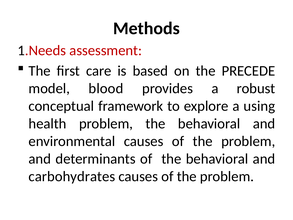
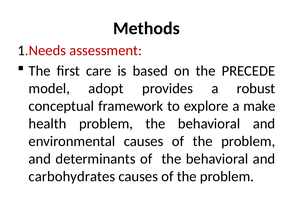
blood: blood -> adopt (106, 88)
using: using -> make (259, 106)
